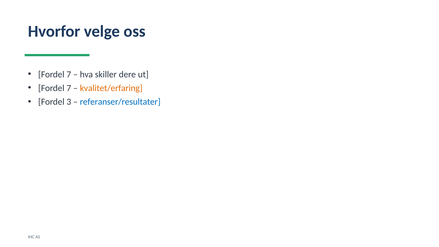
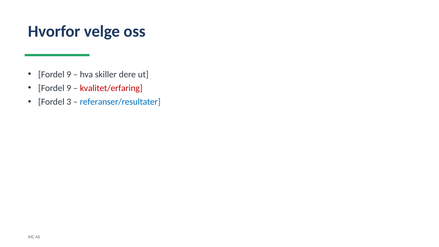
7: 7 -> 9 (69, 74)
7: 7 -> 9 (69, 88)
kvalitet/erfaring colour: orange -> red (111, 88)
